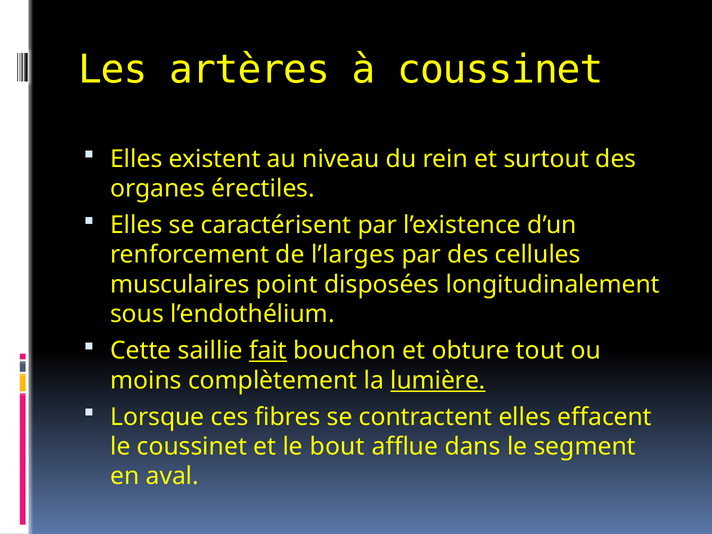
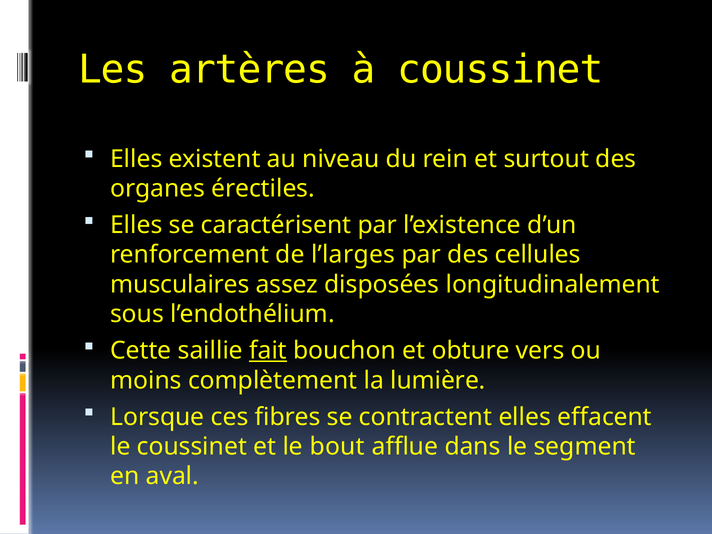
point: point -> assez (287, 284)
tout: tout -> vers (540, 351)
lumière underline: present -> none (438, 380)
